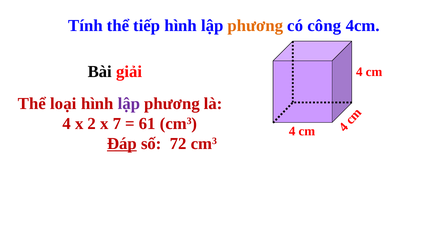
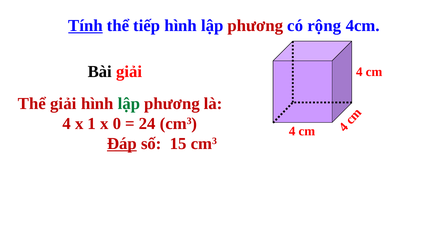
Tính underline: none -> present (85, 26)
phương colour: orange -> red (255, 26)
công: công -> rộng (324, 26)
Thể loại: loại -> giải (63, 104)
lập colour: purple -> green (129, 104)
2: 2 -> 1 (92, 124)
7: 7 -> 0 (117, 124)
61: 61 -> 24 (147, 124)
72: 72 -> 15 (178, 144)
